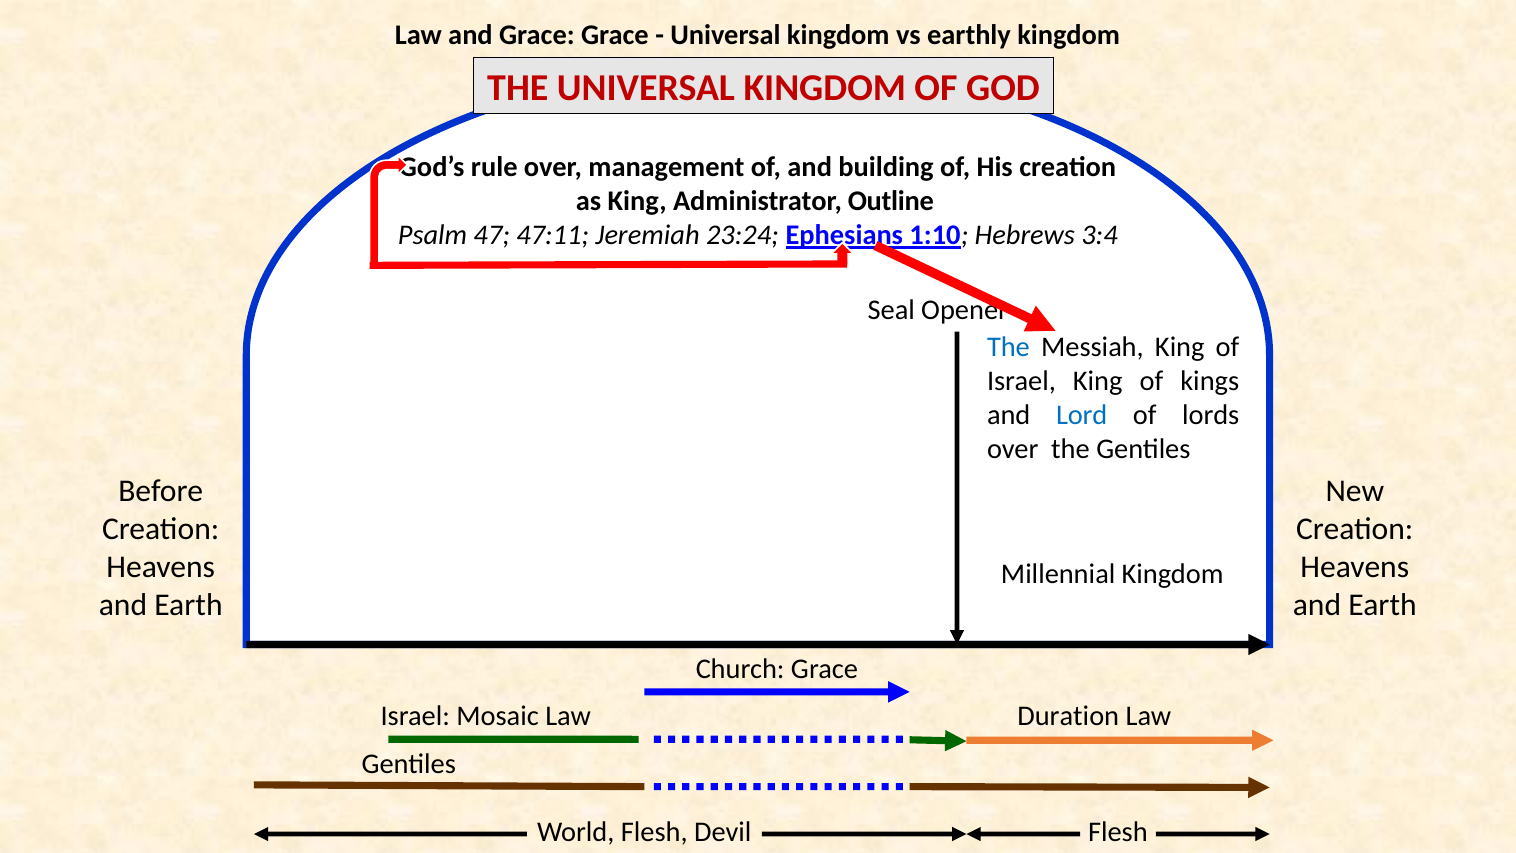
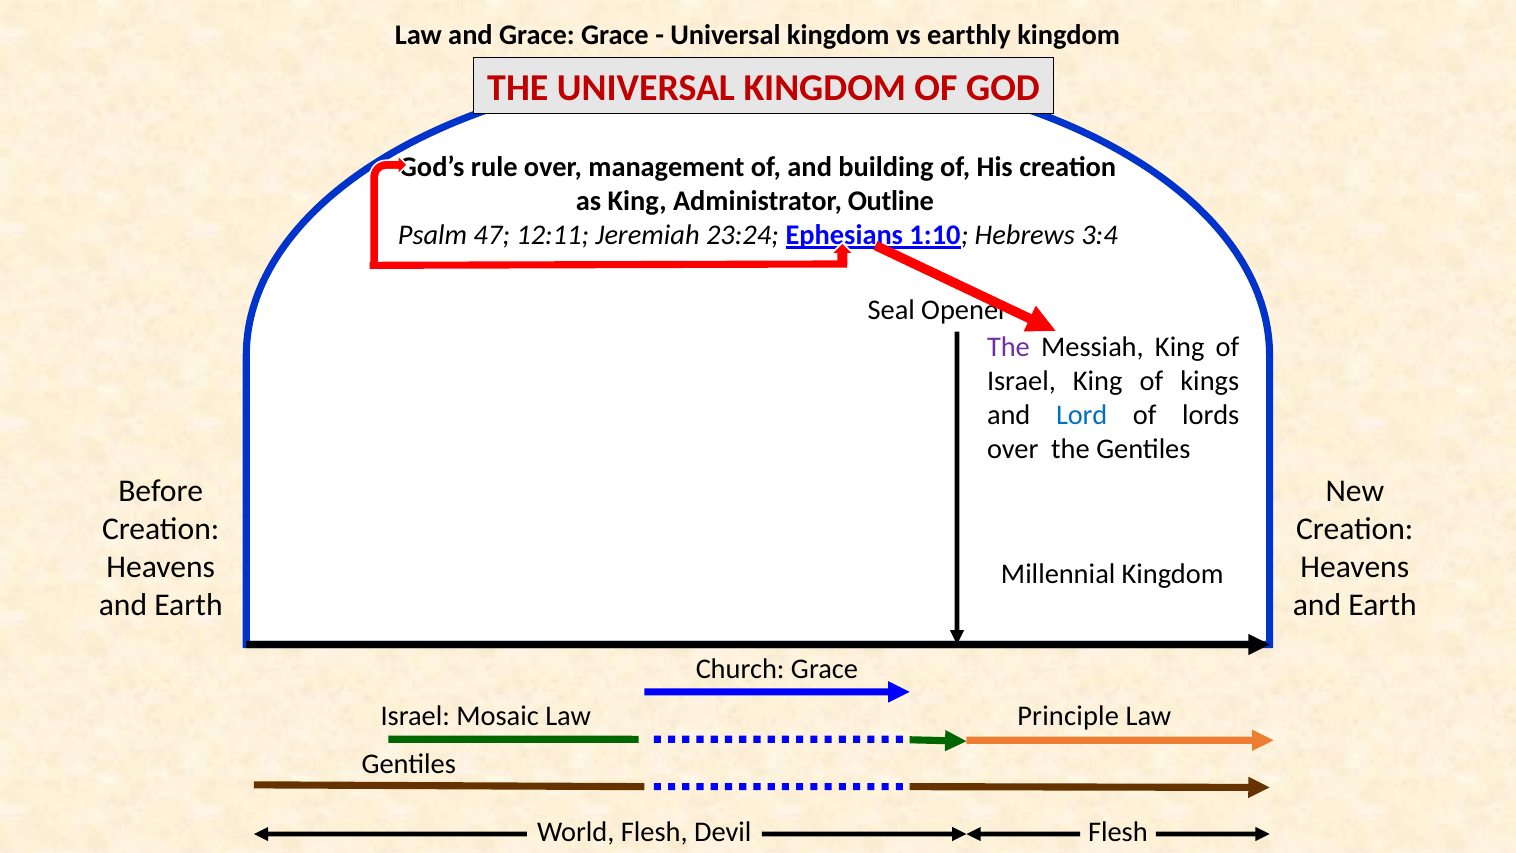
47:11: 47:11 -> 12:11 (553, 235)
The colour: blue -> purple (1008, 347)
Duration: Duration -> Principle (1068, 716)
